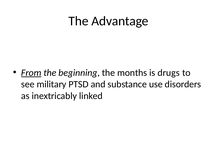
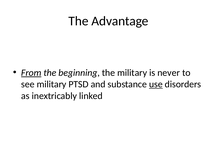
the months: months -> military (132, 73)
drugs: drugs -> never (169, 73)
use underline: none -> present (156, 84)
